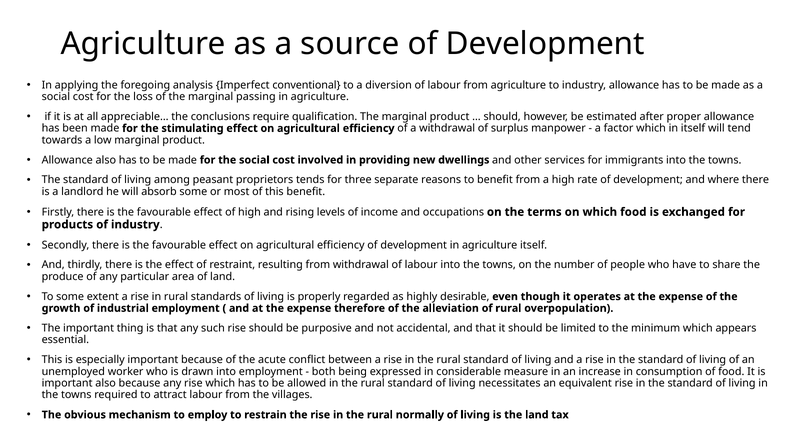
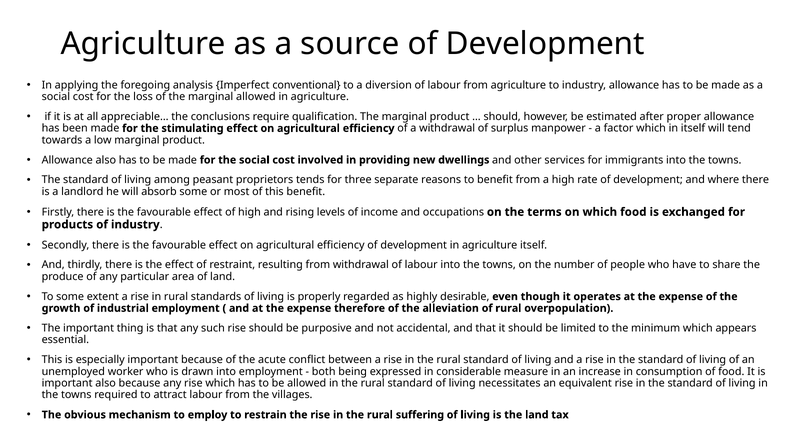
marginal passing: passing -> allowed (256, 97)
normally: normally -> suffering (420, 415)
